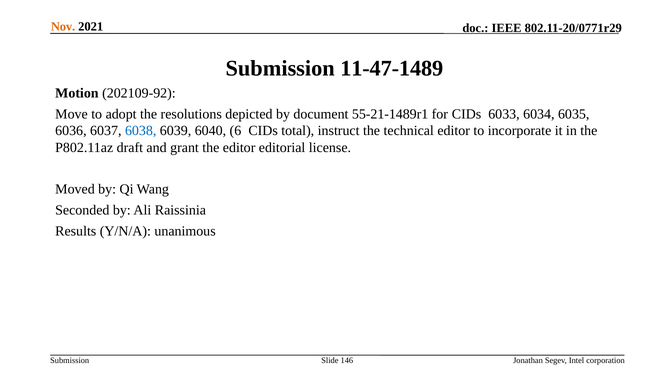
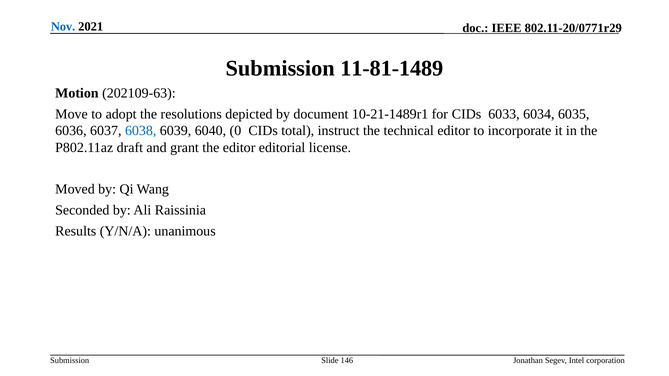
Nov colour: orange -> blue (63, 27)
11-47-1489: 11-47-1489 -> 11-81-1489 (392, 68)
202109-92: 202109-92 -> 202109-63 (139, 93)
55-21-1489r1: 55-21-1489r1 -> 10-21-1489r1 (390, 114)
6: 6 -> 0 (235, 131)
